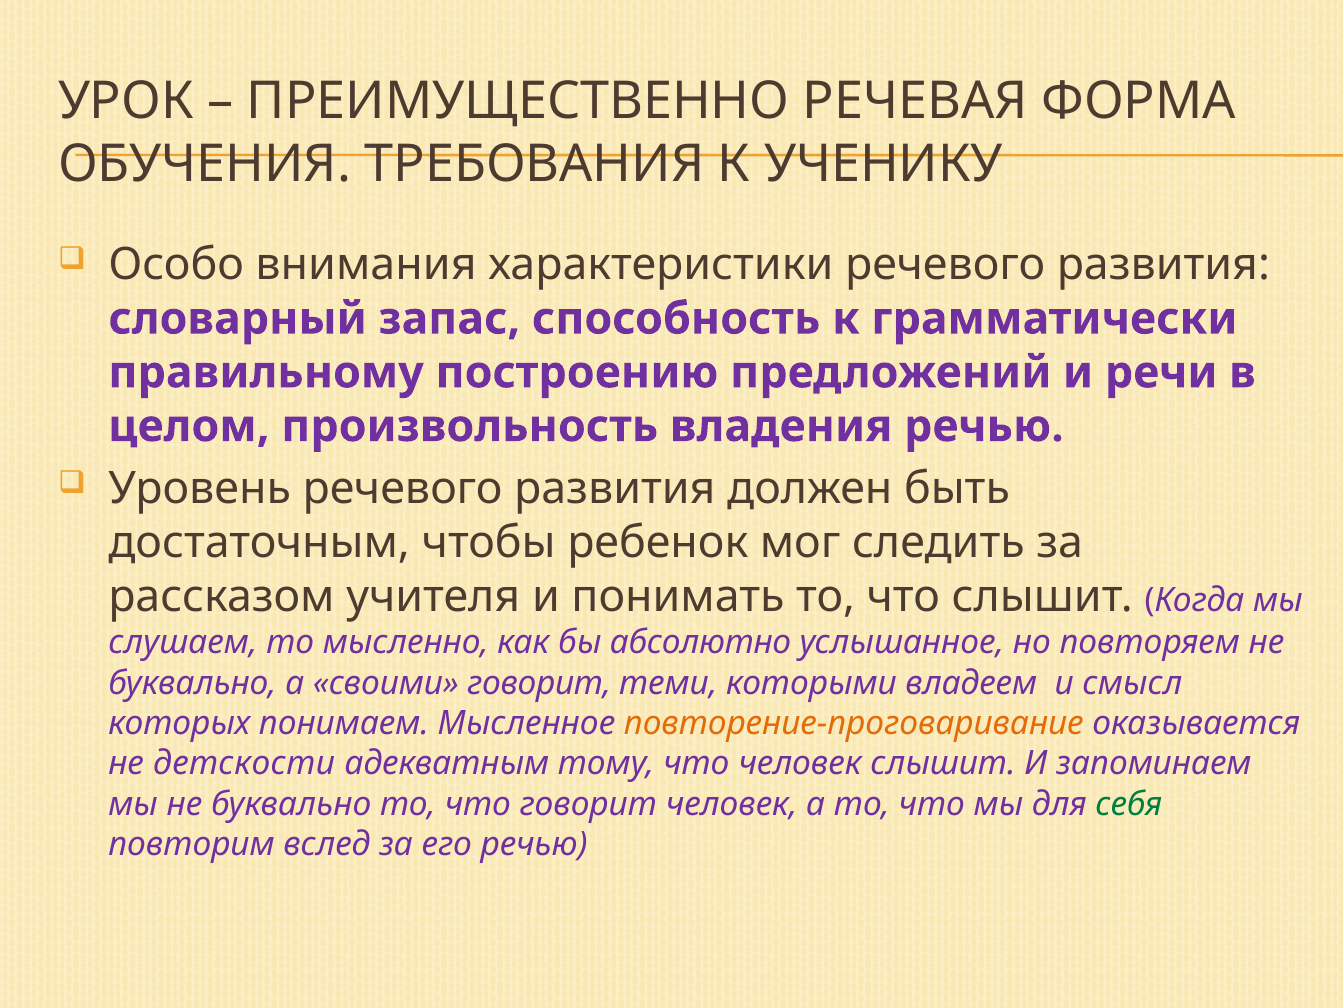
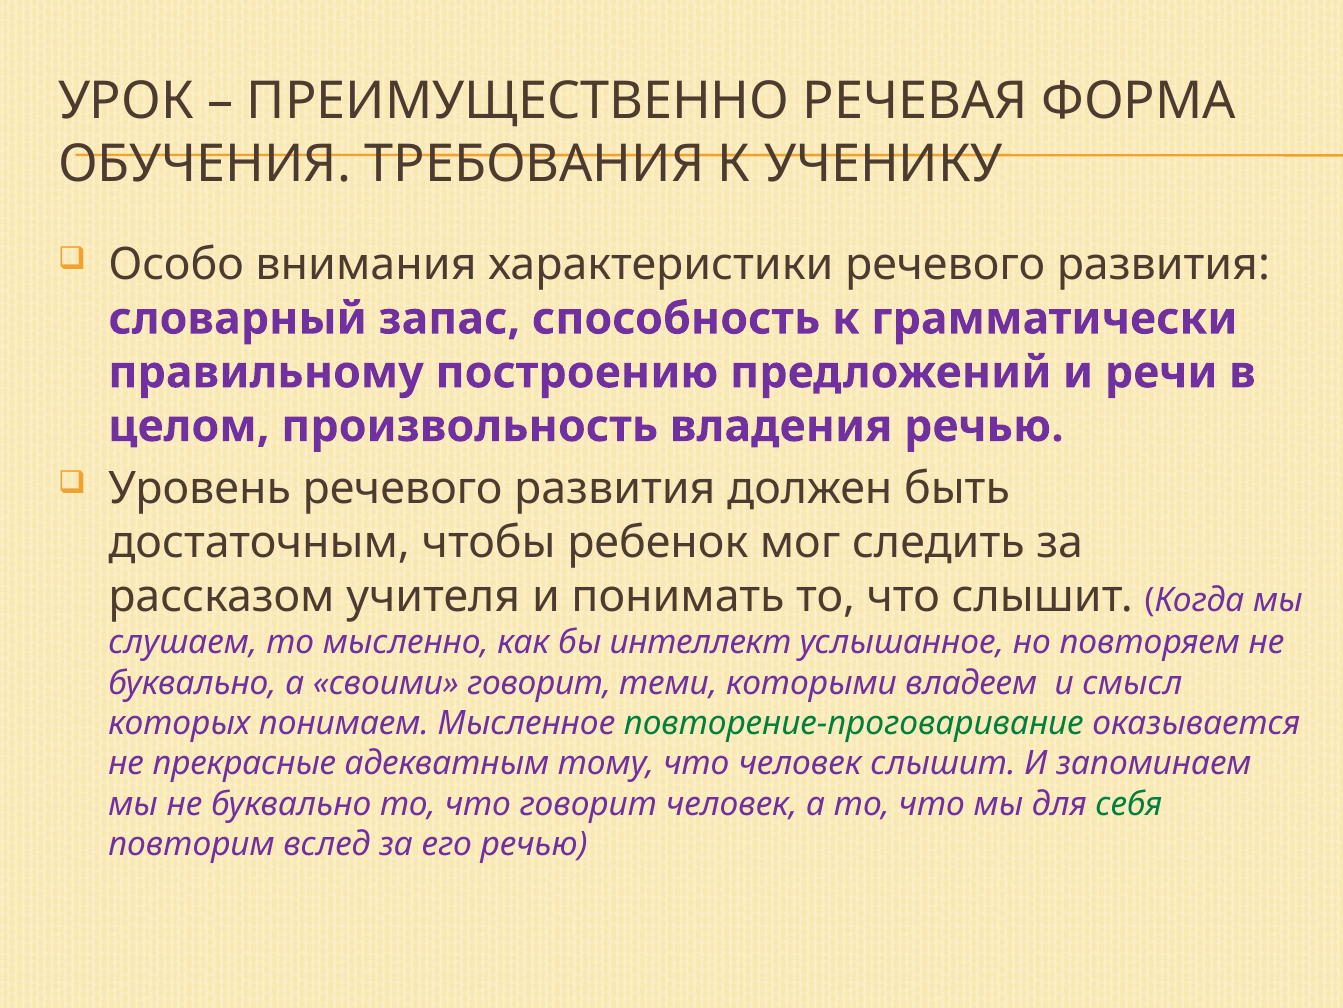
абсолютно: абсолютно -> интеллект (701, 642)
повторение-проговаривание colour: orange -> green (854, 723)
детскости: детскости -> прекрасные (244, 763)
